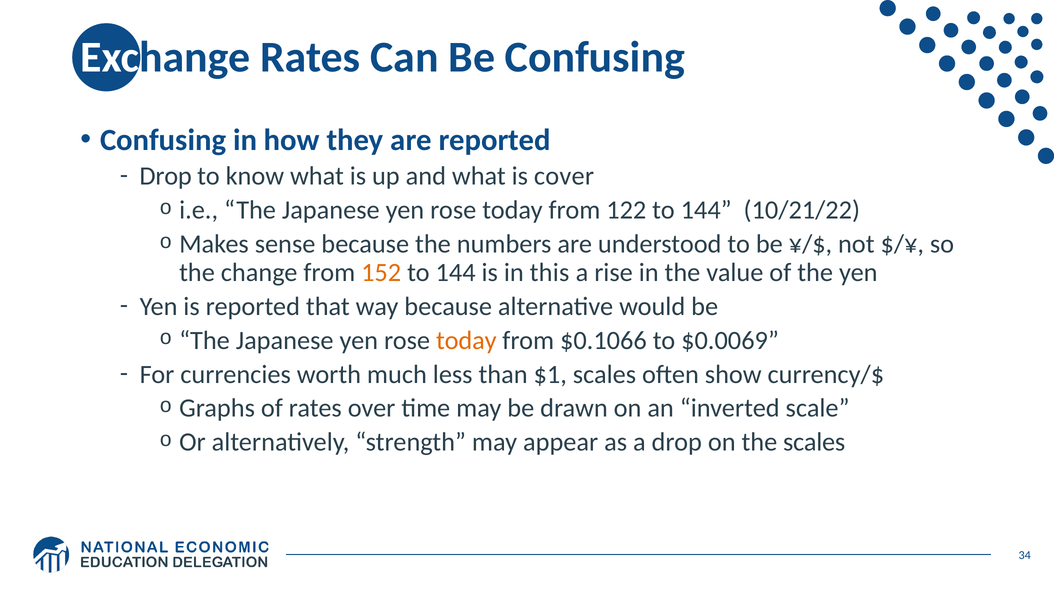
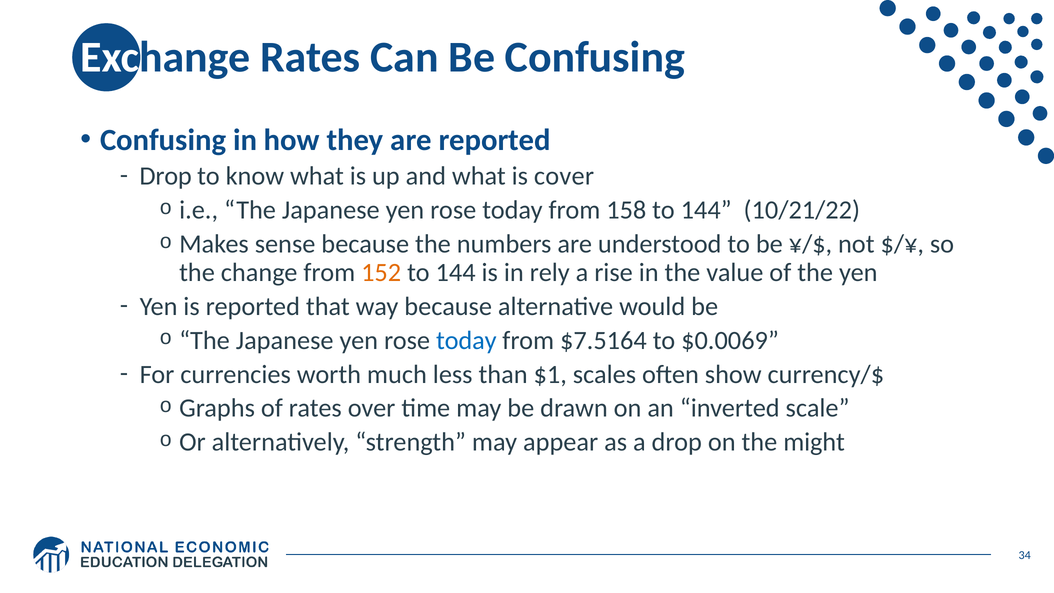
122: 122 -> 158 (626, 210)
this: this -> rely (550, 272)
today colour: orange -> blue (466, 340)
$0.1066: $0.1066 -> $7.5164 (603, 340)
the scales: scales -> might (814, 442)
